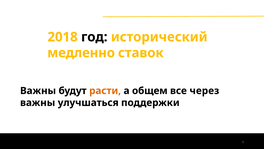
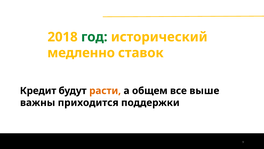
год colour: black -> green (94, 37)
Важны: Важны -> Кредит (38, 90)
через: через -> выше (204, 90)
улучшаться: улучшаться -> приходится (88, 102)
